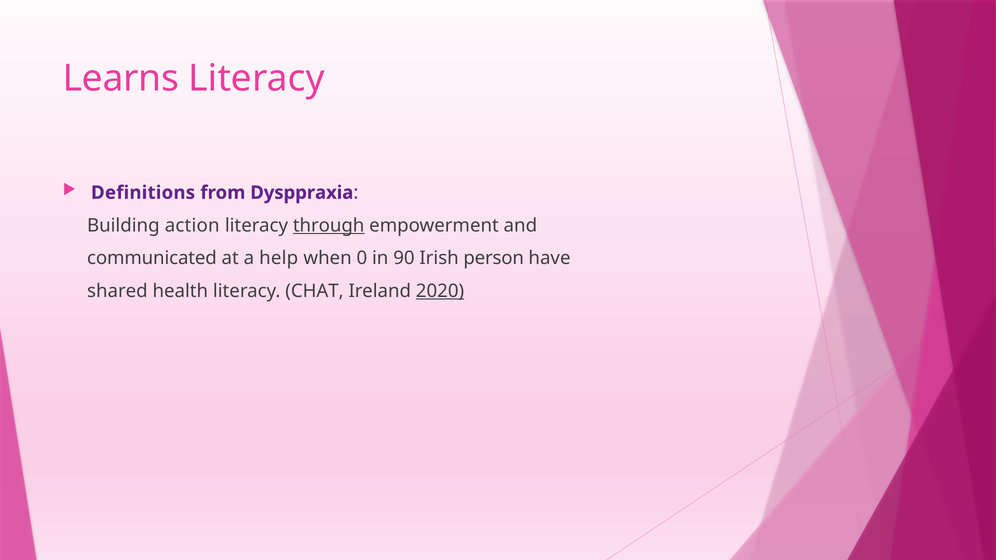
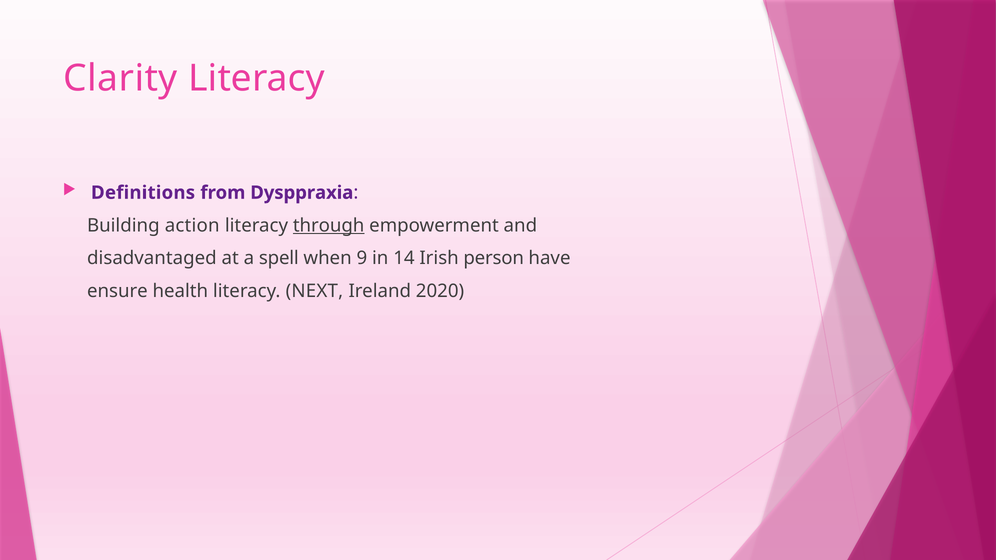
Learns: Learns -> Clarity (121, 79)
communicated: communicated -> disadvantaged (152, 258)
help: help -> spell (279, 258)
0: 0 -> 9 (362, 258)
90: 90 -> 14 (404, 258)
shared: shared -> ensure (117, 291)
CHAT: CHAT -> NEXT (314, 291)
2020 underline: present -> none (440, 291)
